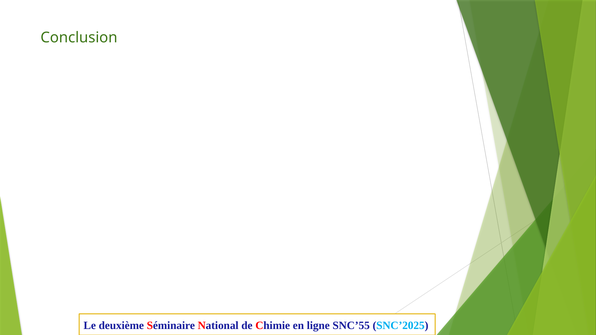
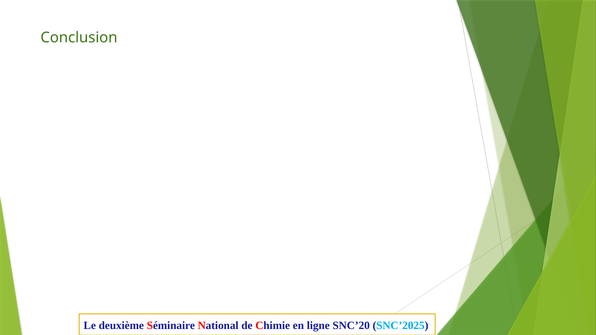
SNC’55: SNC’55 -> SNC’20 (351, 326)
